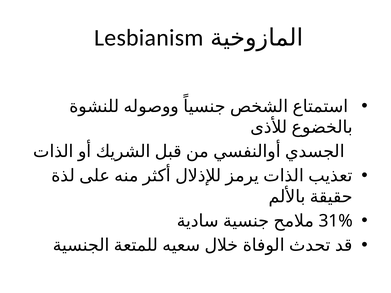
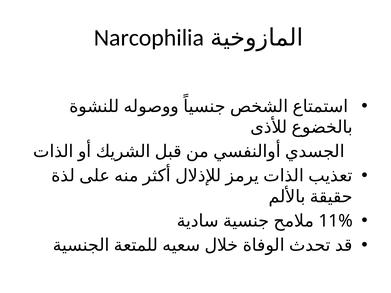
Lesbianism: Lesbianism -> Narcophilia (149, 38)
31%: 31% -> 11% (336, 221)
